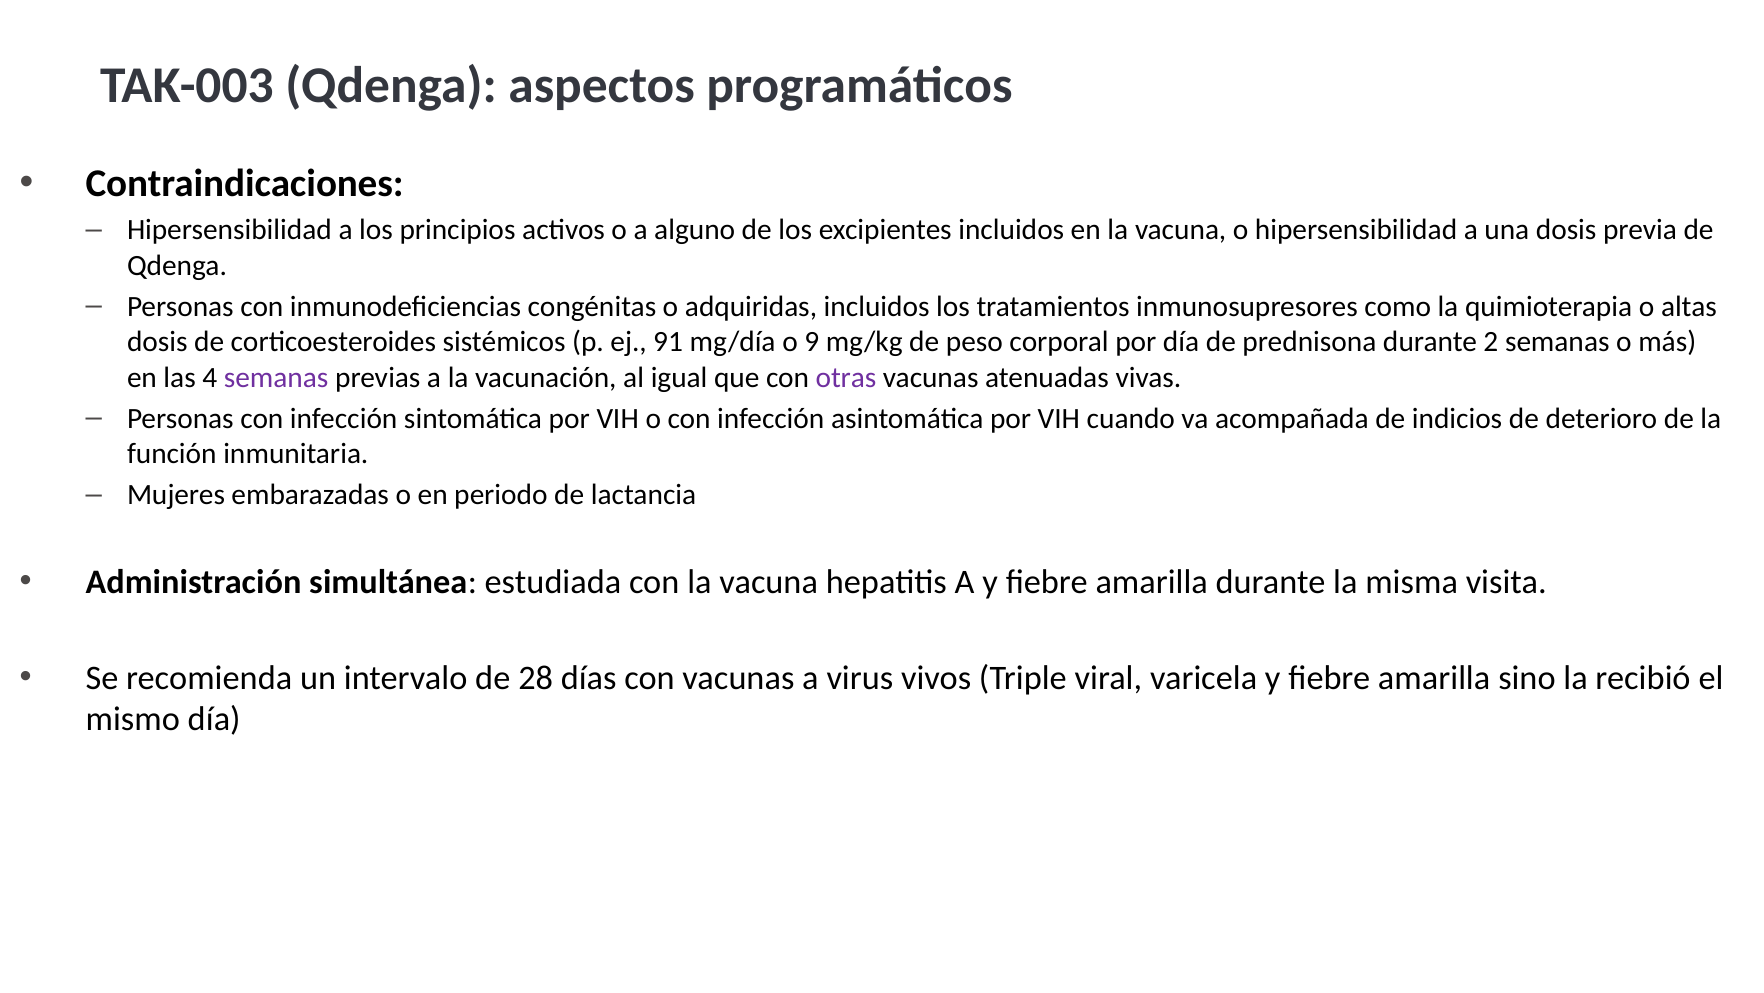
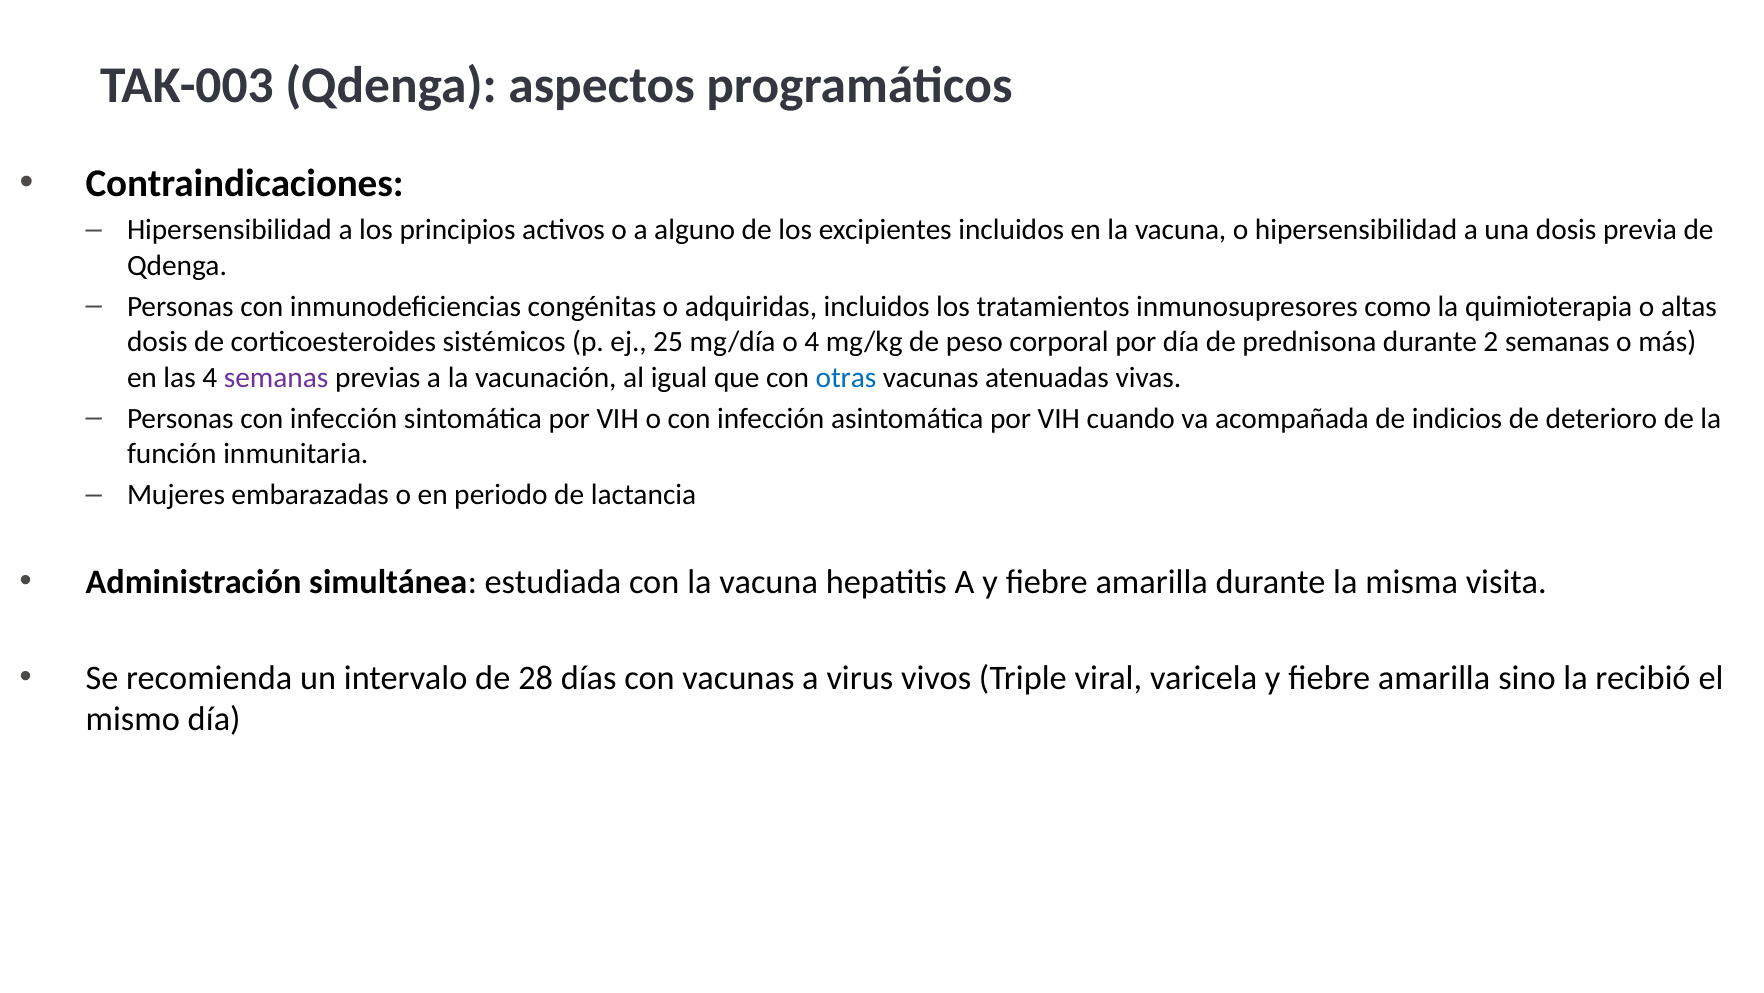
91: 91 -> 25 (668, 342)
o 9: 9 -> 4 (812, 342)
otras colour: purple -> blue (846, 377)
